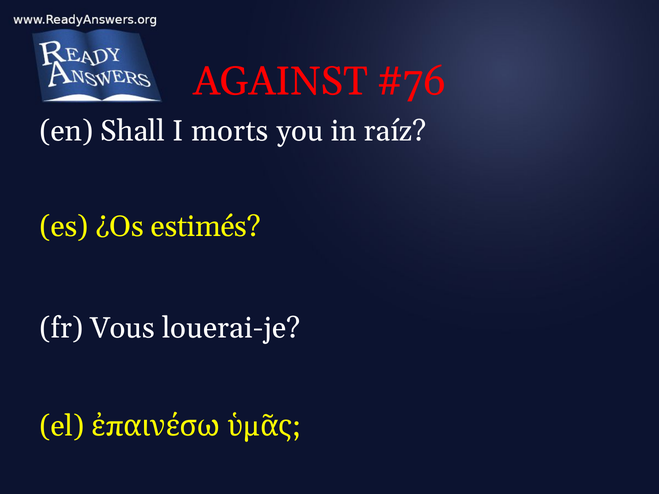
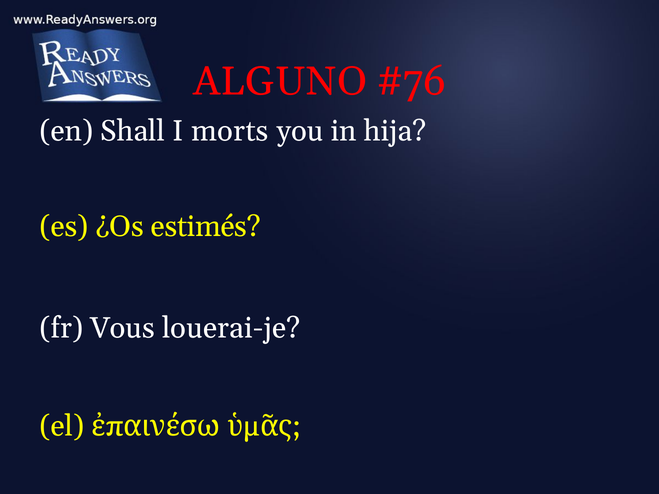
AGAINST: AGAINST -> ALGUNO (280, 81)
raíz: raíz -> hija (395, 131)
